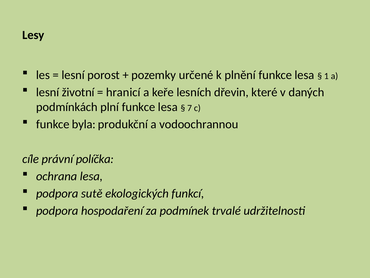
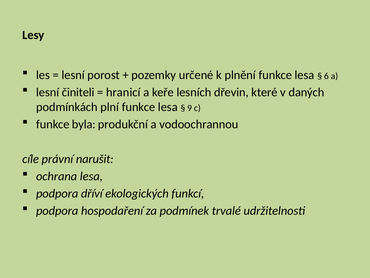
1: 1 -> 6 (326, 76)
životní: životní -> činiteli (78, 92)
7: 7 -> 9 (190, 108)
políčka: políčka -> narušit (95, 159)
sutě: sutě -> dříví (92, 193)
